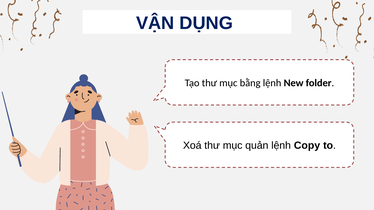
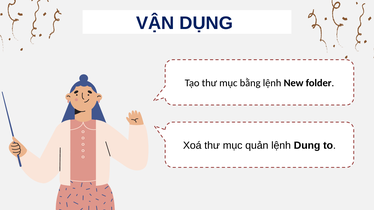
Copy: Copy -> Dung (307, 146)
